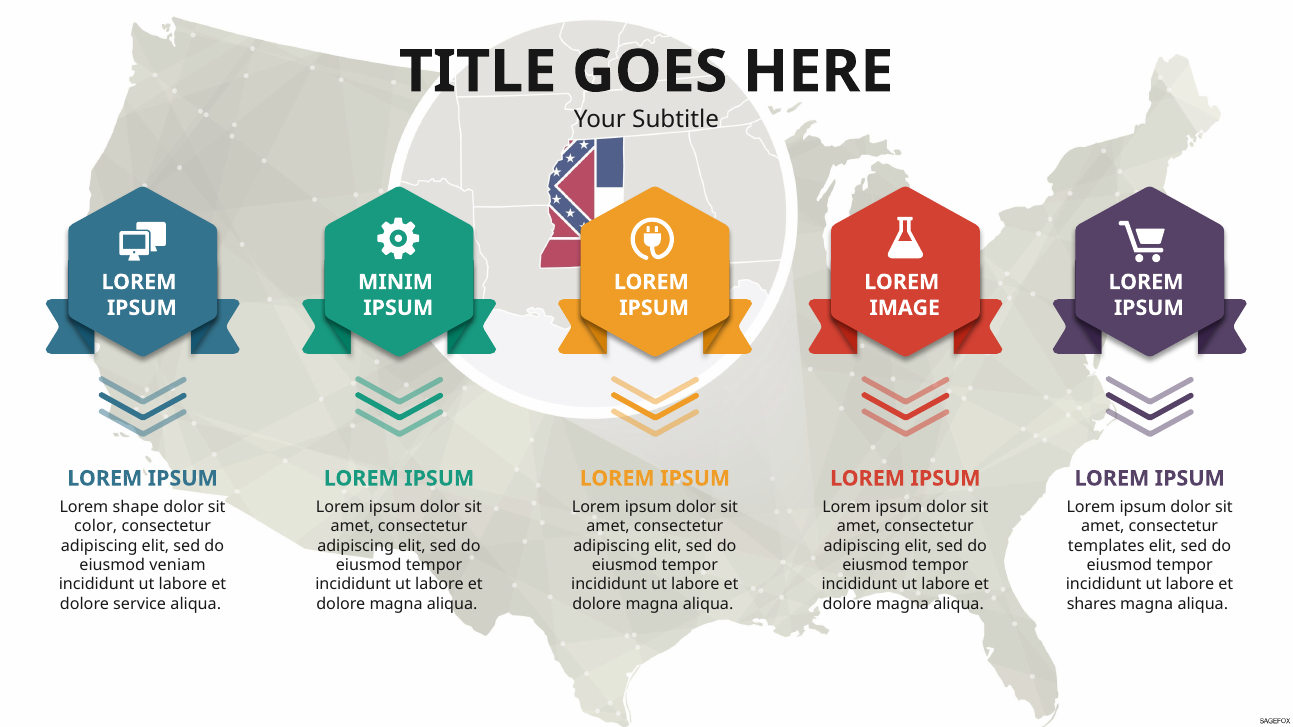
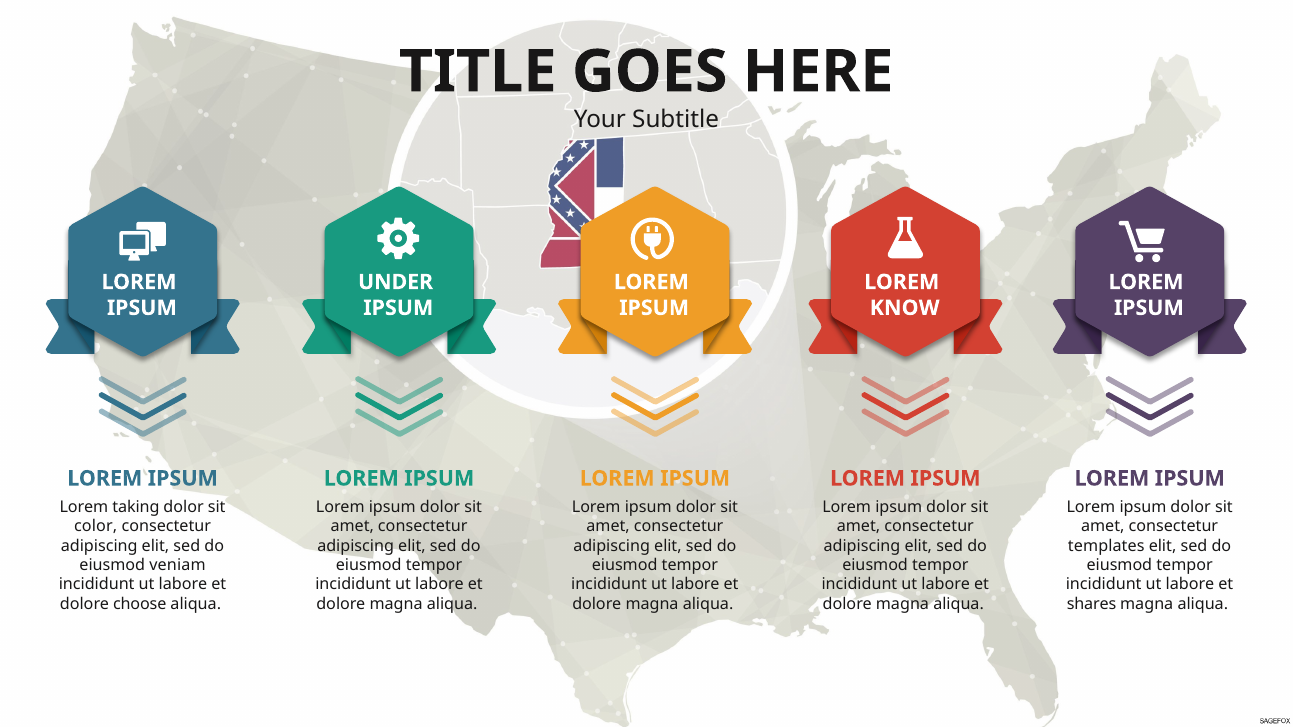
MINIM: MINIM -> UNDER (396, 282)
IMAGE: IMAGE -> KNOW (905, 308)
shape: shape -> taking (136, 507)
service: service -> choose (140, 604)
